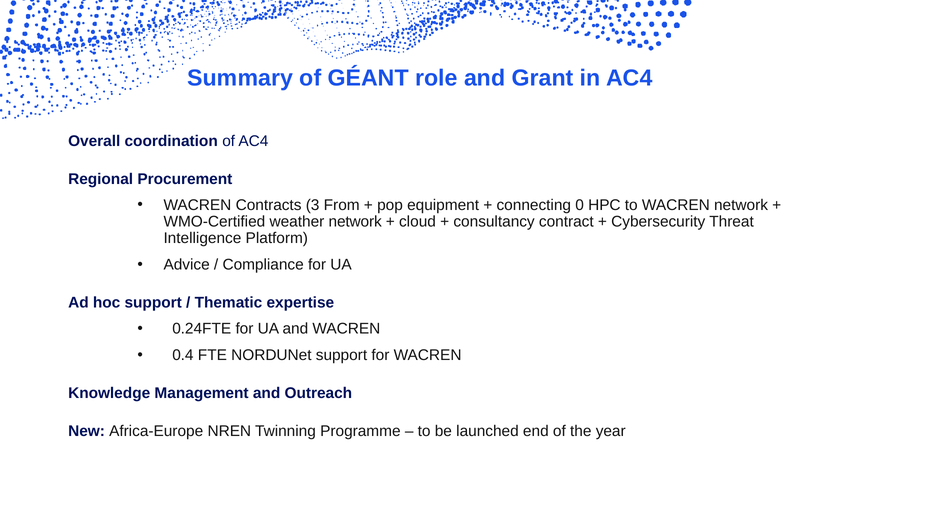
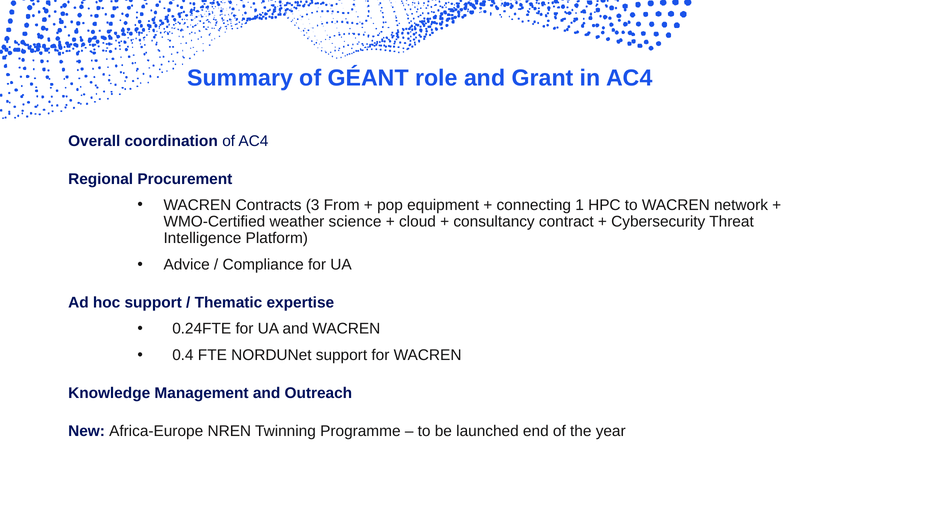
0: 0 -> 1 (580, 205)
weather network: network -> science (355, 221)
